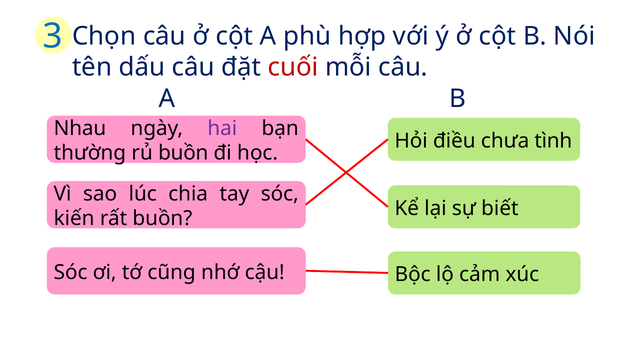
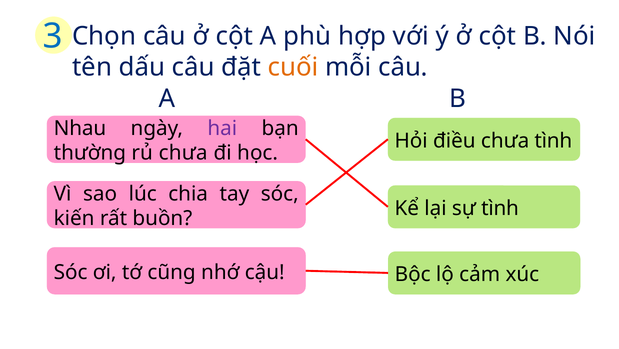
cuối colour: red -> orange (293, 67)
rủ buồn: buồn -> chưa (183, 153)
sự biết: biết -> tình (500, 208)
